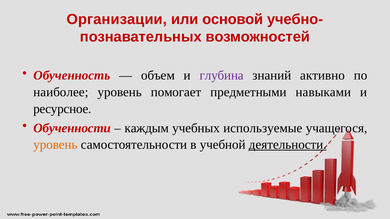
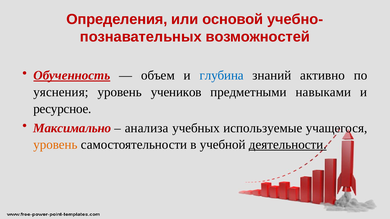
Организации: Организации -> Определения (117, 19)
Обученность underline: none -> present (72, 76)
глубина colour: purple -> blue (222, 76)
наиболее: наиболее -> уяснения (61, 92)
помогает: помогает -> учеников (176, 92)
Обученности: Обученности -> Максимально (72, 128)
каждым: каждым -> анализа (147, 128)
